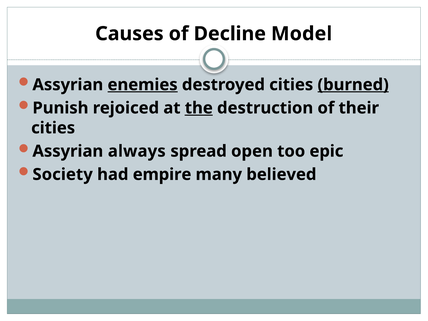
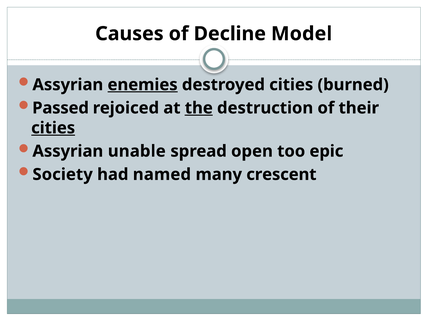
burned underline: present -> none (353, 85)
Punish: Punish -> Passed (61, 108)
cities underline: none -> present (53, 128)
always: always -> unable (137, 151)
empire: empire -> named (162, 174)
believed: believed -> crescent (281, 174)
